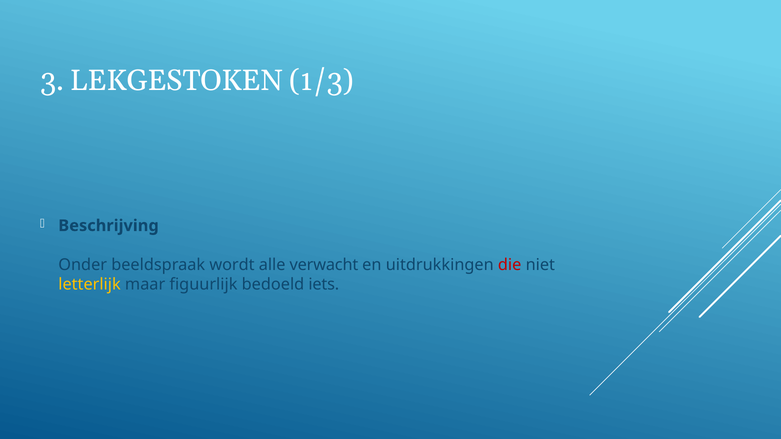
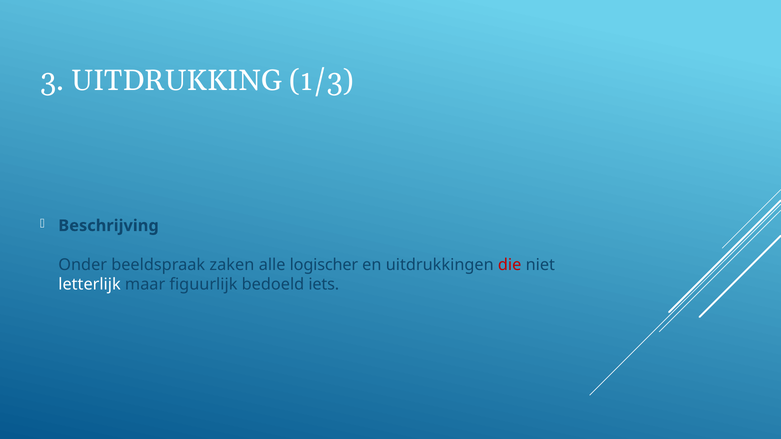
LEKGESTOKEN: LEKGESTOKEN -> UITDRUKKING (177, 81)
wordt: wordt -> zaken (232, 265)
verwacht: verwacht -> logischer (324, 265)
letterlijk colour: yellow -> white (90, 285)
